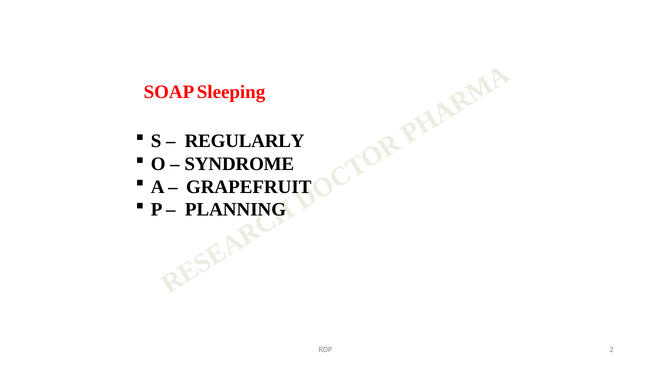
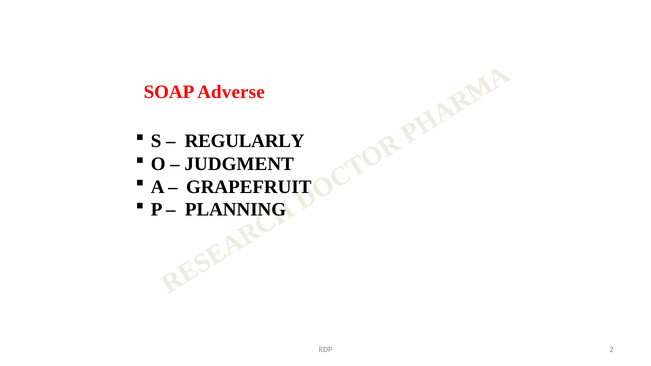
Sleeping: Sleeping -> Adverse (231, 92)
SYNDROME: SYNDROME -> JUDGMENT (239, 164)
